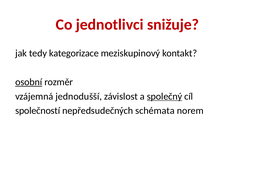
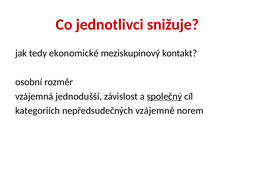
kategorizace: kategorizace -> ekonomické (74, 53)
osobní underline: present -> none (29, 82)
společností: společností -> kategoriích (38, 111)
schémata: schémata -> vzájemně (155, 111)
